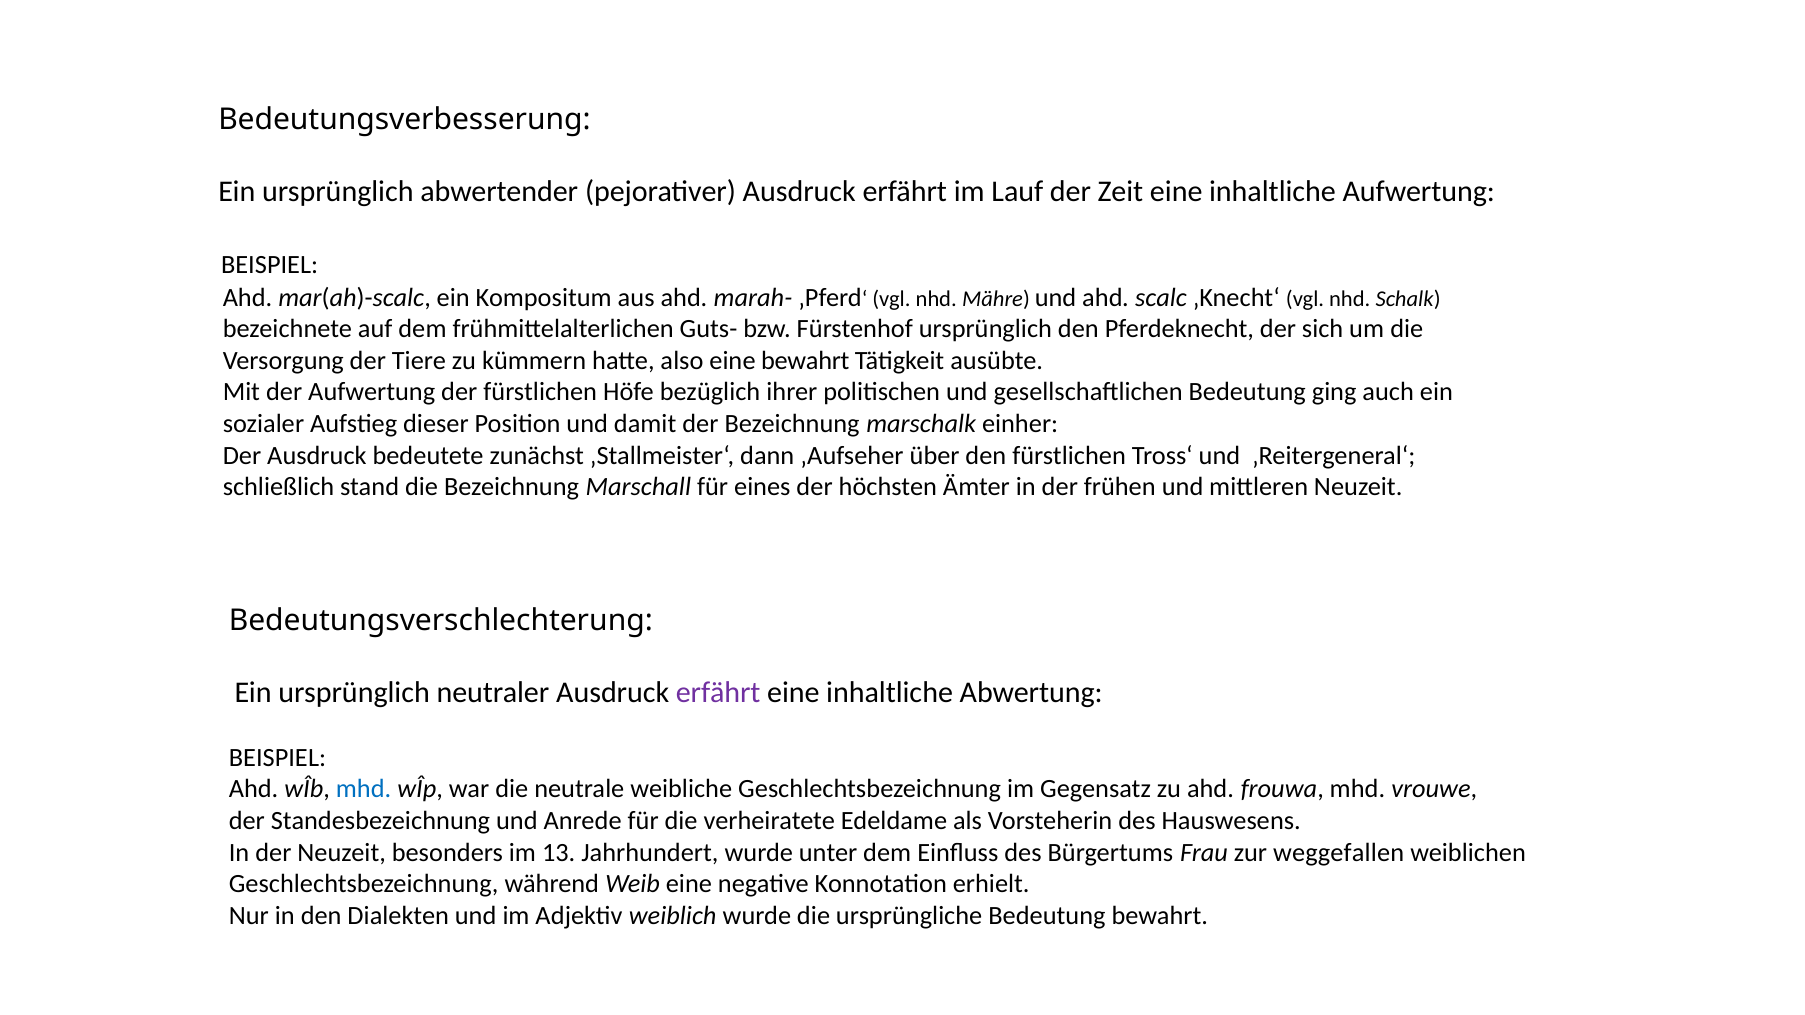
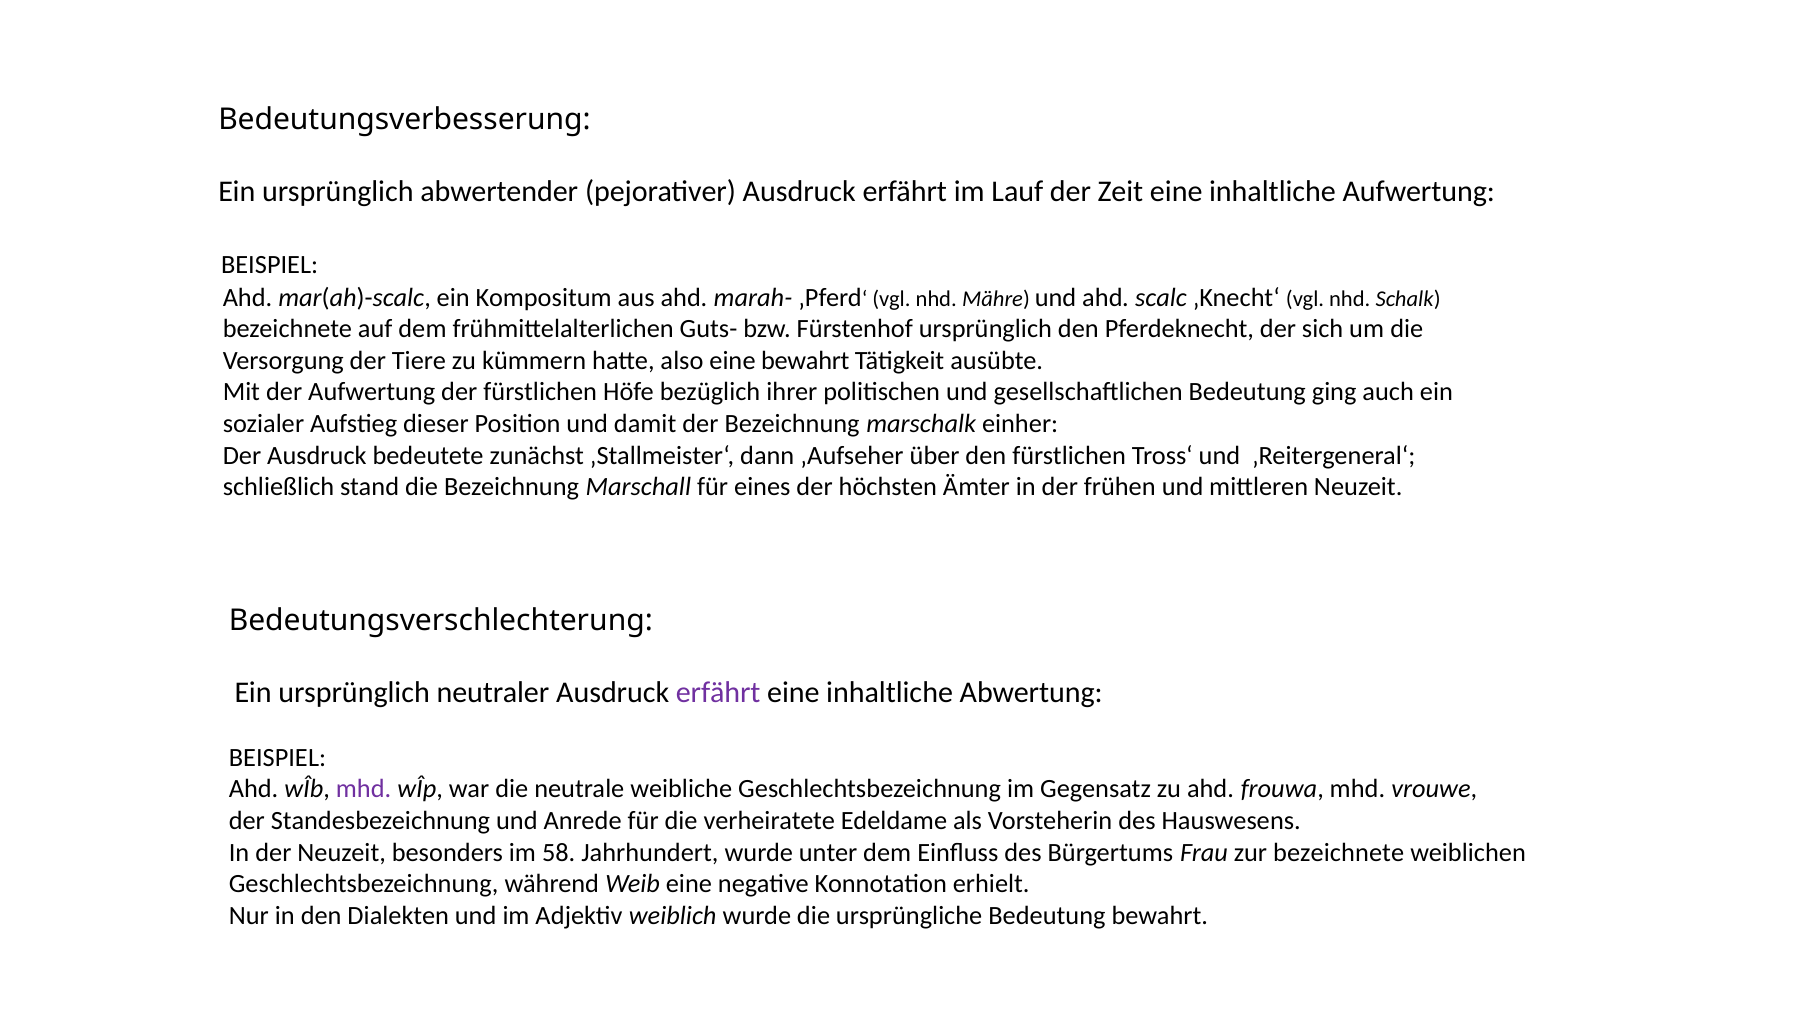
mhd colour: blue -> purple (364, 790)
13: 13 -> 58 (559, 853)
zur weggefallen: weggefallen -> bezeichnete (1339, 853)
